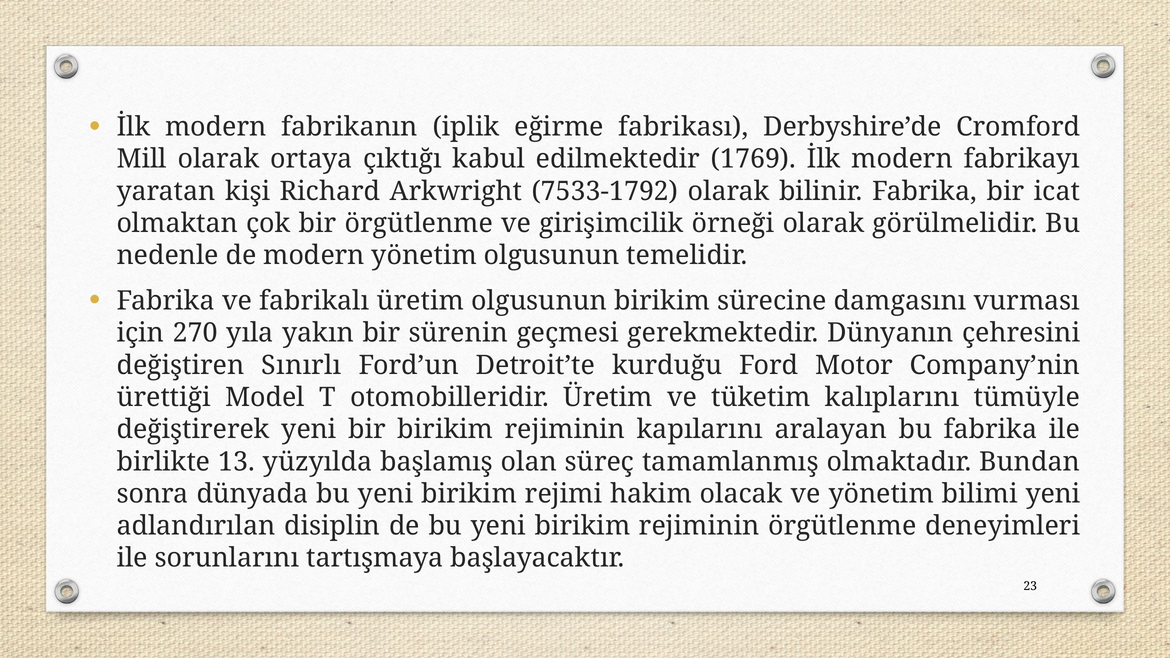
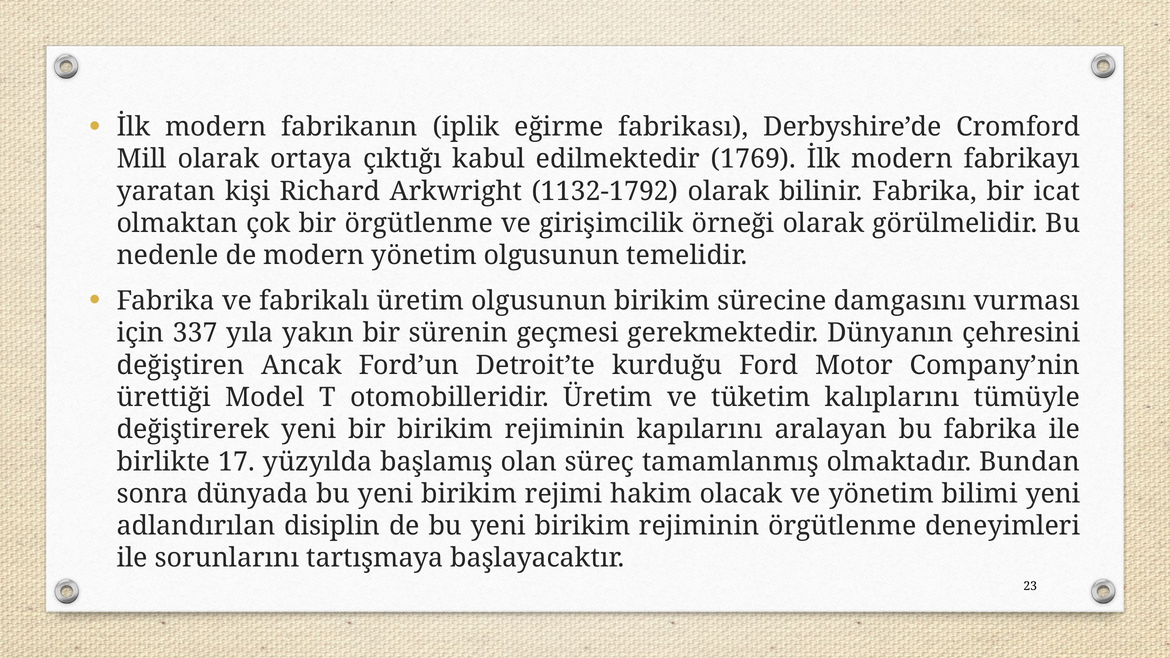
7533-1792: 7533-1792 -> 1132-1792 (605, 191)
270: 270 -> 337 (195, 333)
Sınırlı: Sınırlı -> Ancak (302, 365)
13: 13 -> 17 (237, 462)
